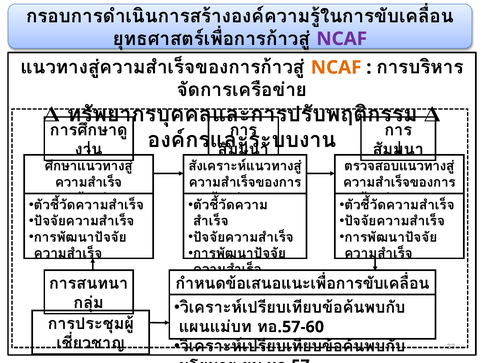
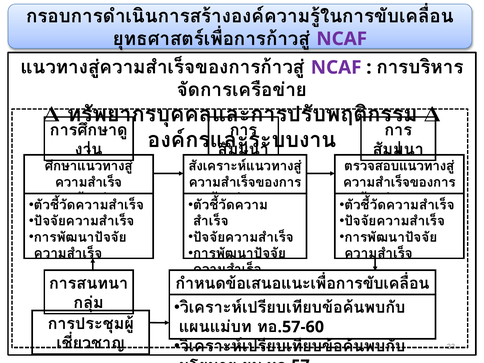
NCAF colour: orange -> purple (336, 67)
